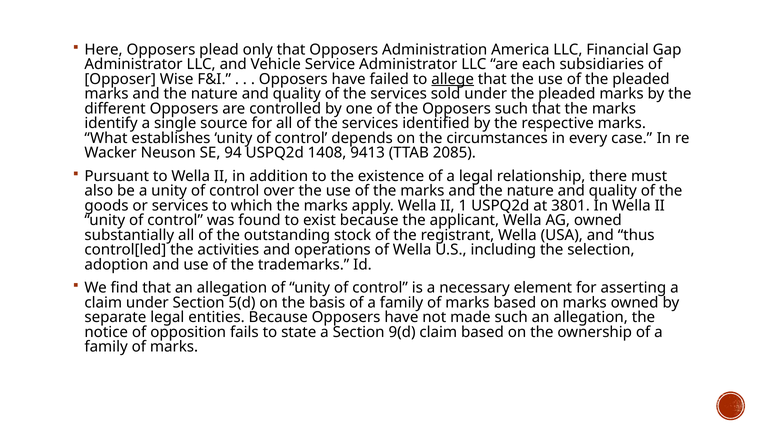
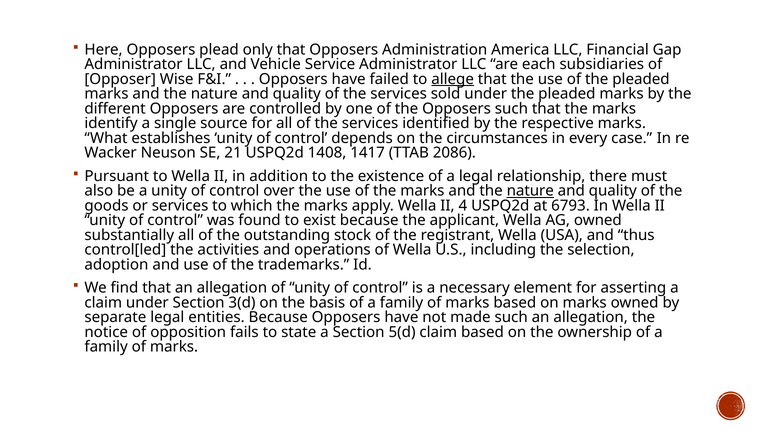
94: 94 -> 21 (233, 153)
9413: 9413 -> 1417 (368, 153)
2085: 2085 -> 2086 (454, 153)
nature underline: none -> present (530, 191)
1: 1 -> 4 (463, 206)
3801: 3801 -> 6793 (570, 206)
5(d: 5(d -> 3(d (242, 302)
9(d: 9(d -> 5(d (402, 332)
